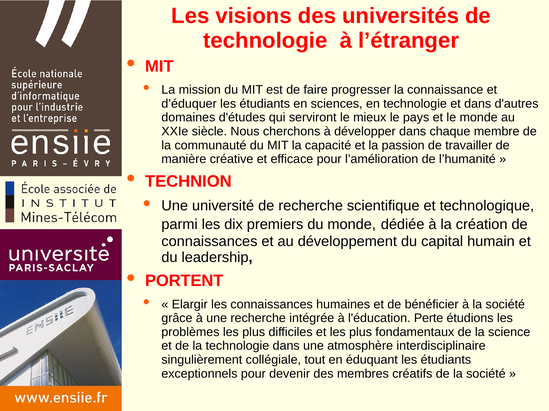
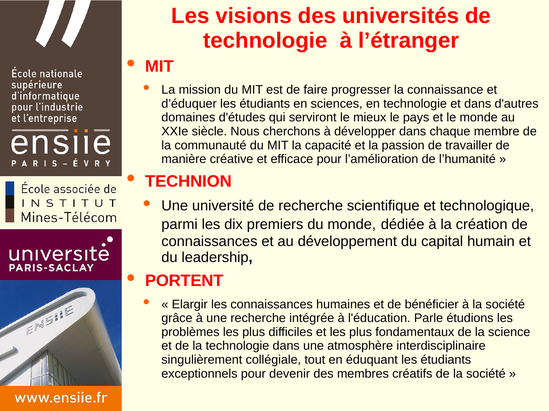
Perte: Perte -> Parle (429, 319)
